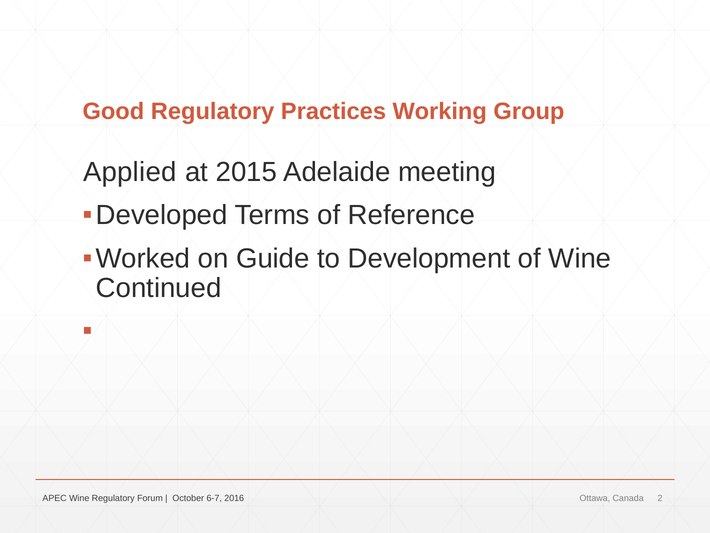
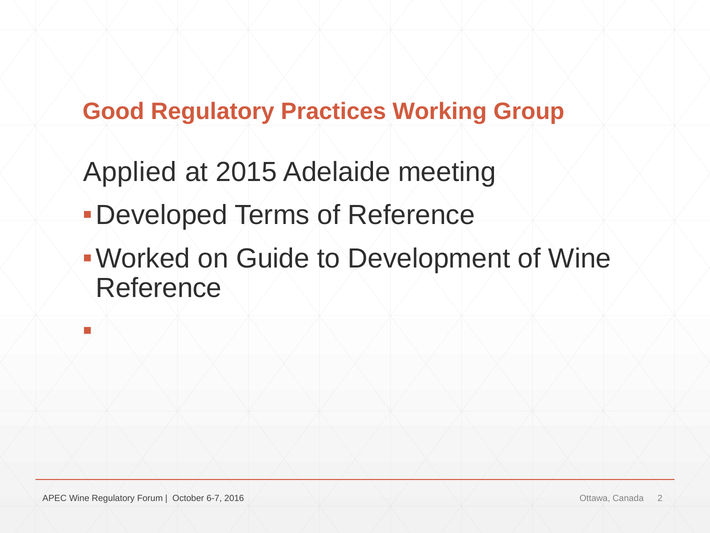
Continued: Continued -> Reference (159, 288)
